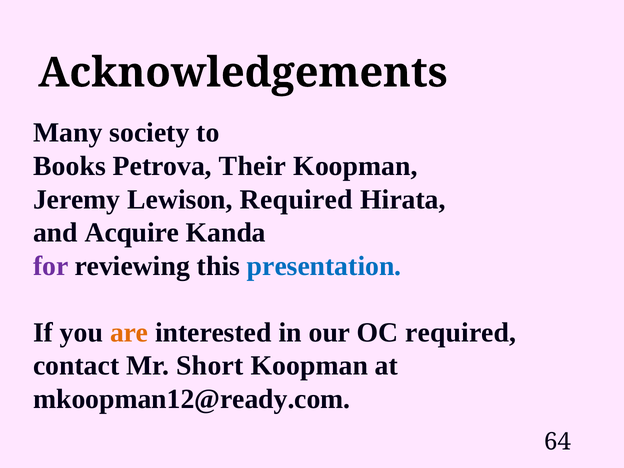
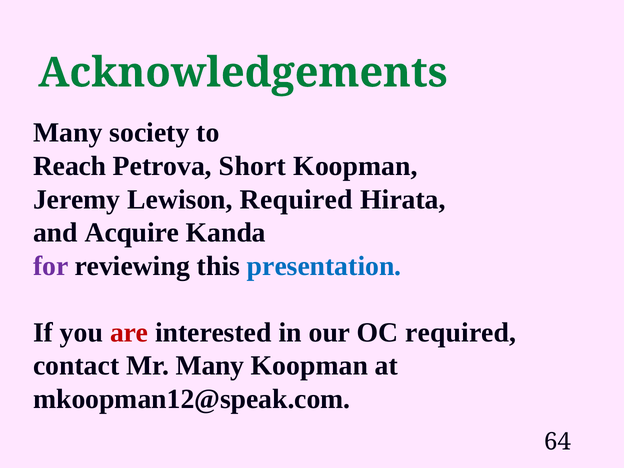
Acknowledgements colour: black -> green (243, 73)
Books: Books -> Reach (70, 166)
Their: Their -> Short (253, 166)
are colour: orange -> red (129, 333)
Mr Short: Short -> Many (210, 366)
mkoopman12@ready.com: mkoopman12@ready.com -> mkoopman12@speak.com (192, 399)
